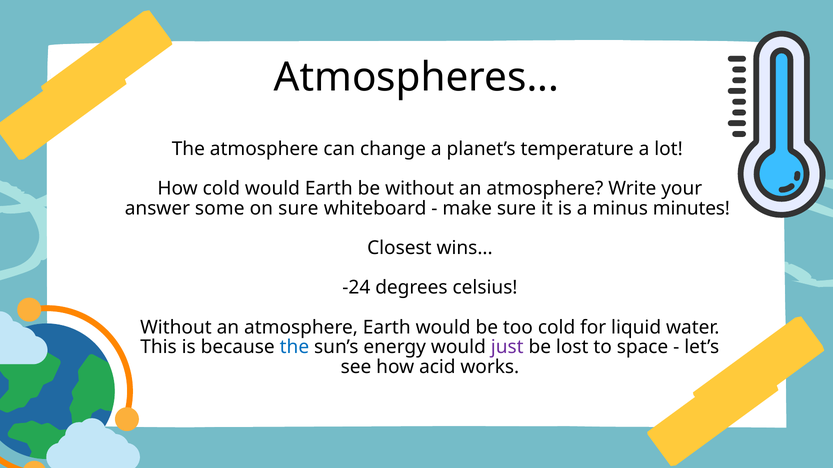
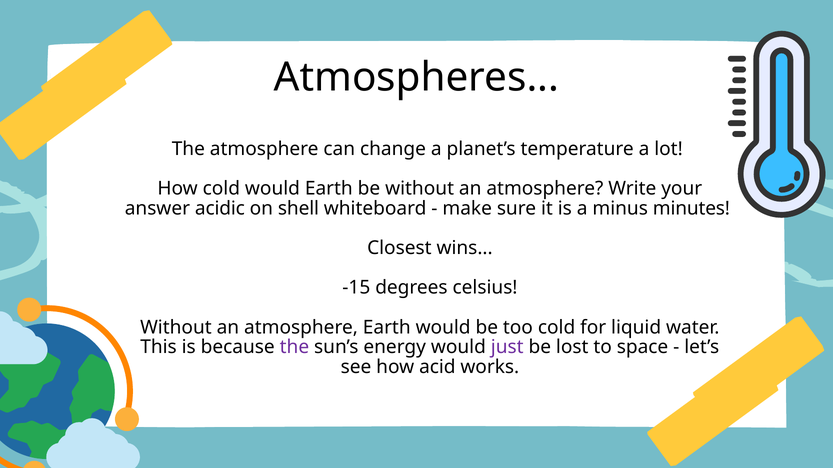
some: some -> acidic (220, 209)
on sure: sure -> shell (298, 209)
-24: -24 -> -15 (356, 288)
the colour: blue -> purple (294, 348)
